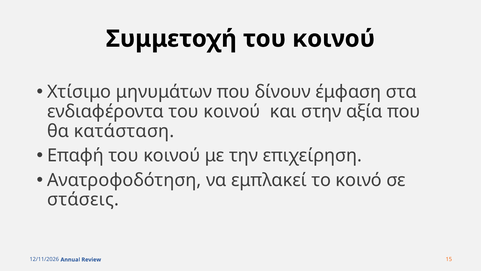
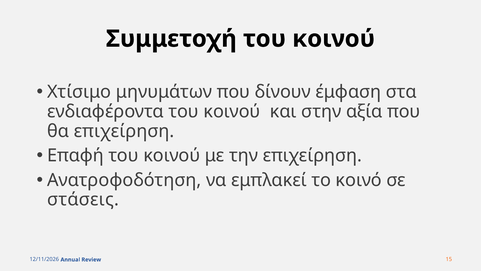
θα κατάσταση: κατάσταση -> επιχείρηση (124, 131)
